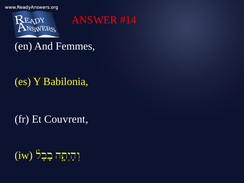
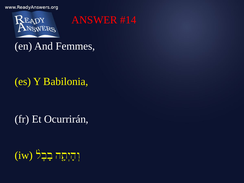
Couvrent: Couvrent -> Ocurrirán (66, 119)
